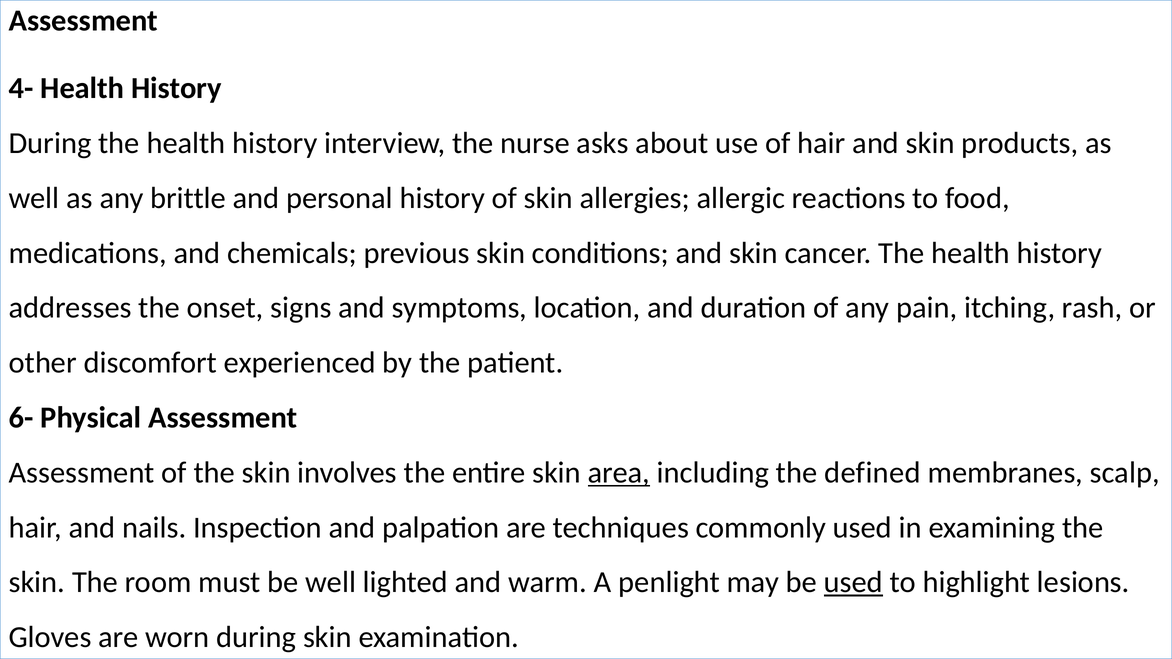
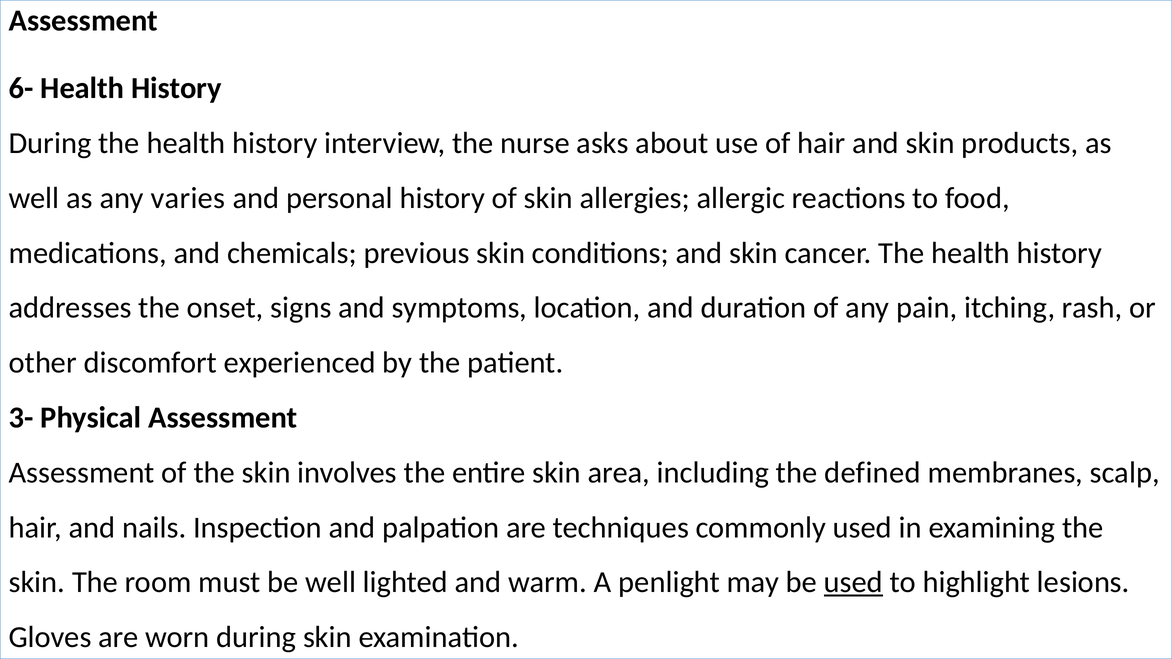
4-: 4- -> 6- (21, 88)
brittle: brittle -> varies (188, 198)
6-: 6- -> 3- (21, 418)
area underline: present -> none (619, 473)
